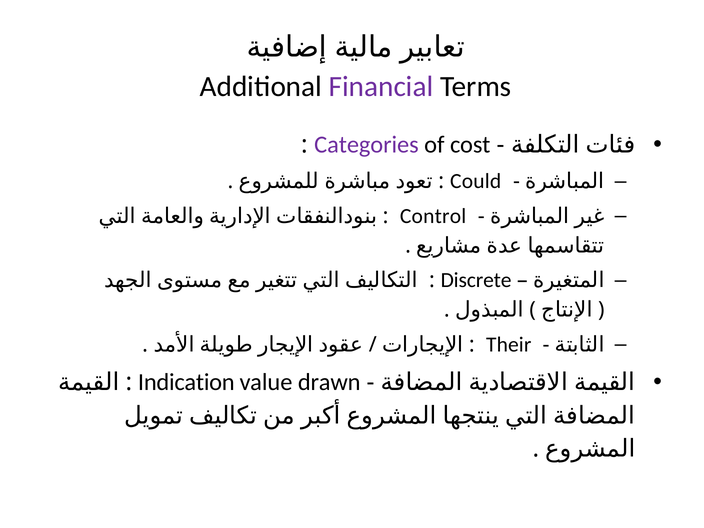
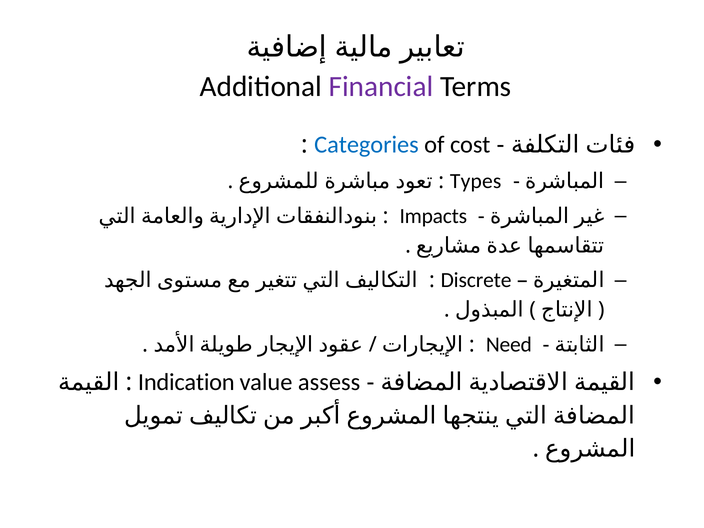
Categories colour: purple -> blue (366, 145)
Could: Could -> Types (476, 181)
Control: Control -> Impacts (433, 216)
Their: Their -> Need (509, 345)
drawn: drawn -> assess (329, 382)
